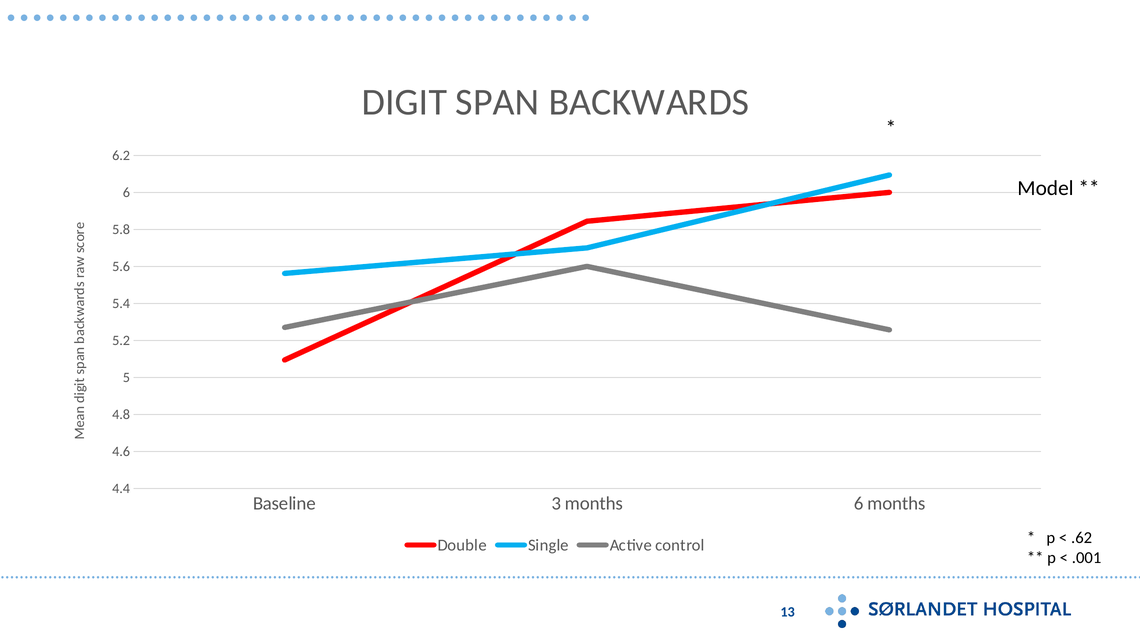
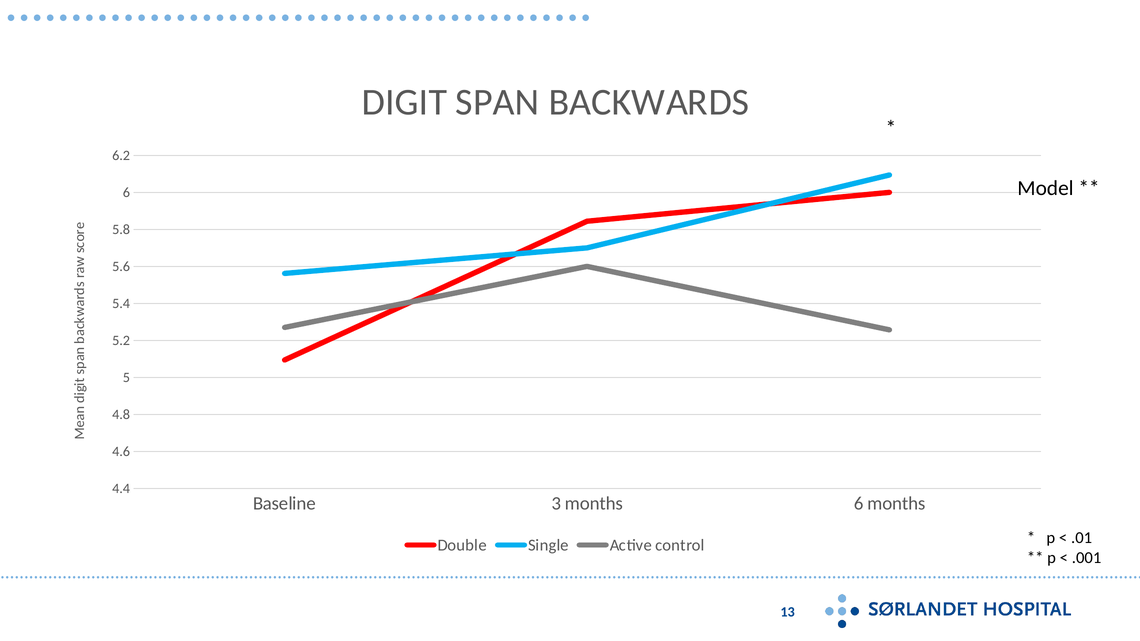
.62: .62 -> .01 (1082, 538)
